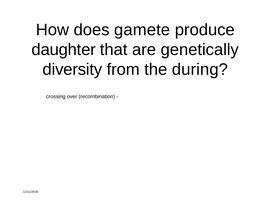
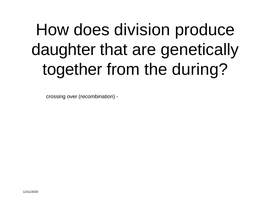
gamete: gamete -> division (142, 30)
diversity: diversity -> together (72, 70)
